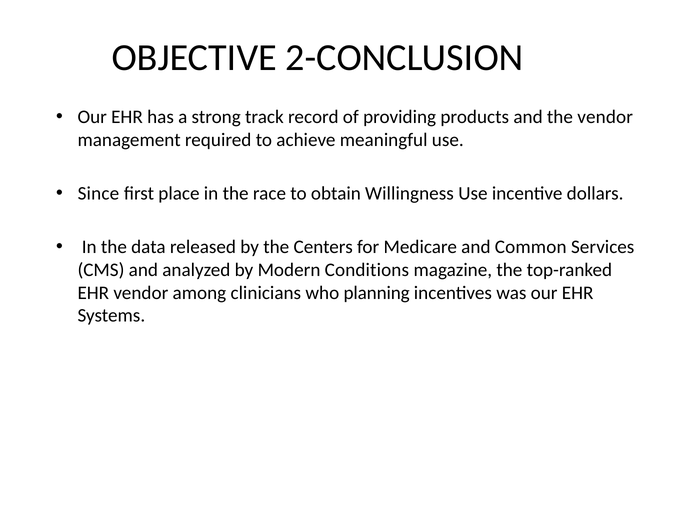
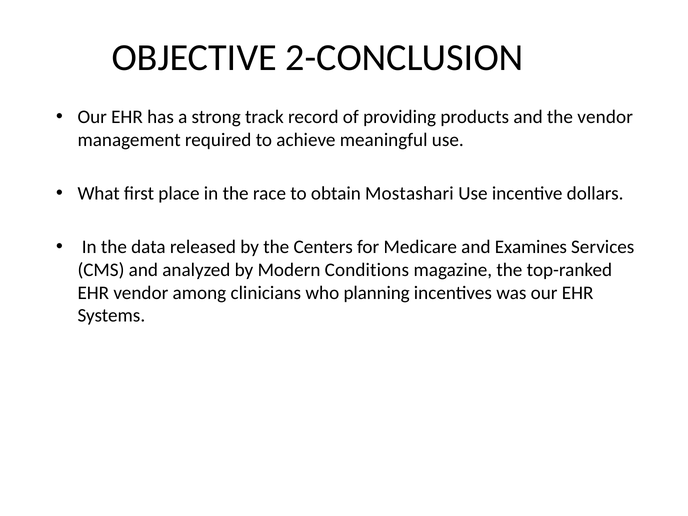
Since: Since -> What (99, 193)
Willingness: Willingness -> Mostashari (409, 193)
Common: Common -> Examines (531, 247)
